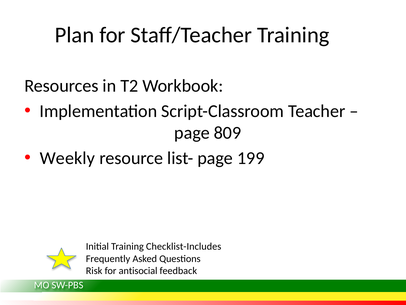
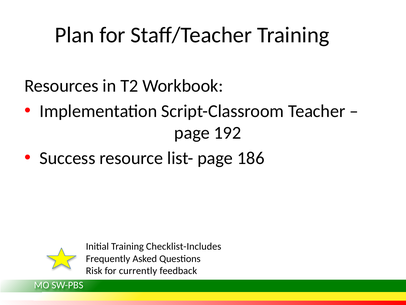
809: 809 -> 192 (227, 133)
Weekly: Weekly -> Success (67, 158)
199: 199 -> 186 (251, 158)
antisocial: antisocial -> currently (138, 271)
